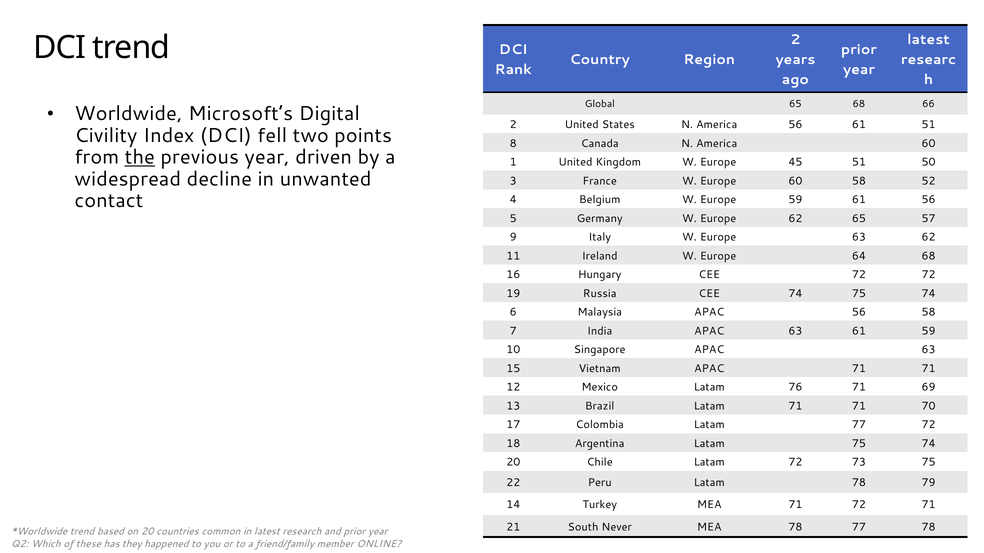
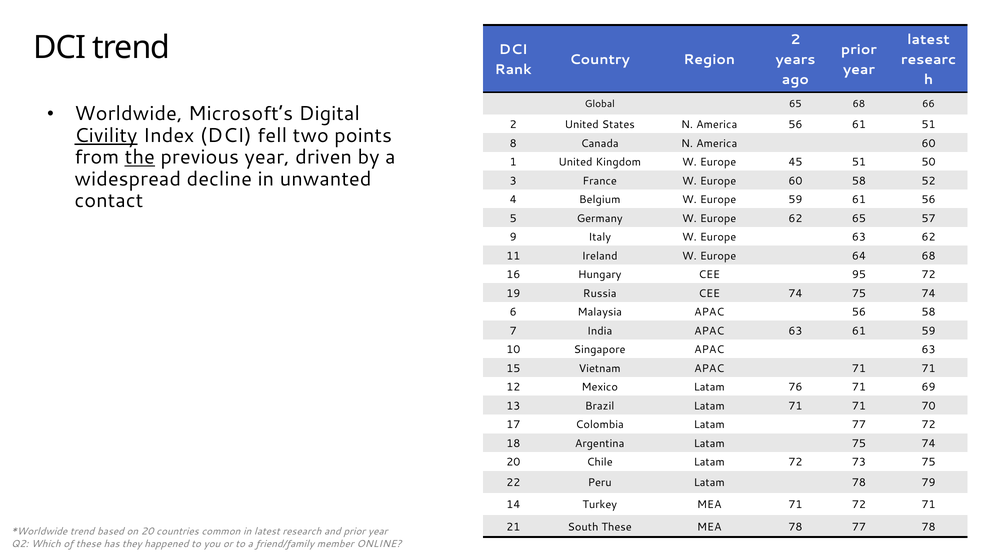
Civility underline: none -> present (106, 136)
CEE 72: 72 -> 95 (859, 275)
South Never: Never -> These (617, 527)
